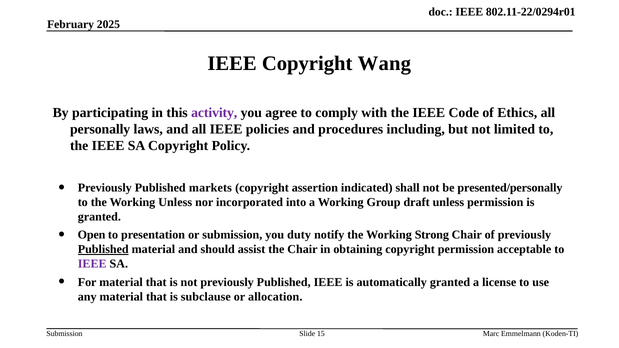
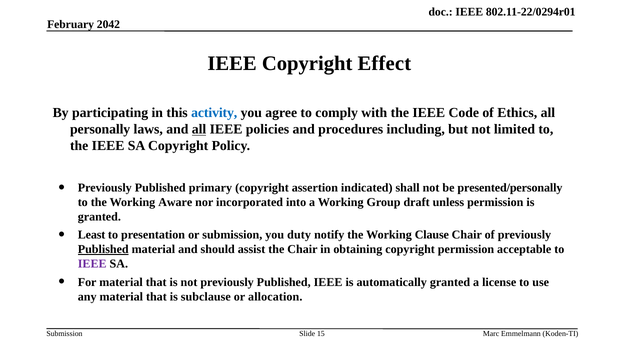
2025: 2025 -> 2042 (108, 25)
Wang: Wang -> Effect (384, 63)
activity colour: purple -> blue (214, 113)
all underline: none -> present (199, 129)
markets: markets -> primary (210, 188)
Working Unless: Unless -> Aware (175, 202)
Open: Open -> Least (92, 235)
Strong: Strong -> Clause (432, 235)
